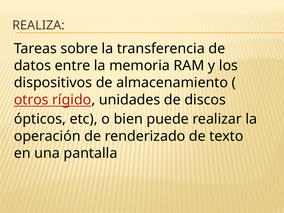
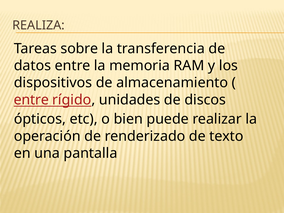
otros: otros -> entre (31, 100)
